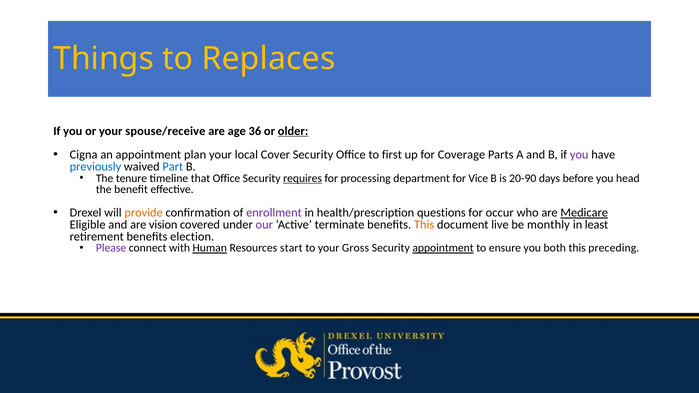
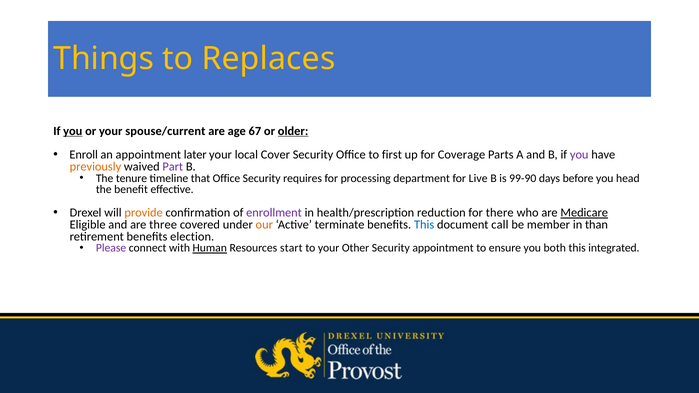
you underline: none -> present (73, 131)
spouse/receive: spouse/receive -> spouse/current (165, 131)
36: 36 -> 67 (255, 131)
Cigna: Cigna -> Enroll (84, 155)
plan: plan -> later (195, 155)
previously colour: blue -> orange (95, 167)
Part colour: blue -> purple (173, 167)
requires underline: present -> none (303, 178)
Vice: Vice -> Live (478, 178)
20-90: 20-90 -> 99-90 (523, 178)
questions: questions -> reduction (441, 213)
occur: occur -> there (500, 213)
vision: vision -> three (163, 225)
our colour: purple -> orange (264, 225)
This colour: orange -> blue (424, 225)
live: live -> call (500, 225)
monthly: monthly -> member (548, 225)
least: least -> than (596, 225)
Gross: Gross -> Other (356, 248)
appointment underline: present -> none (443, 248)
preceding: preceding -> integrated (614, 248)
